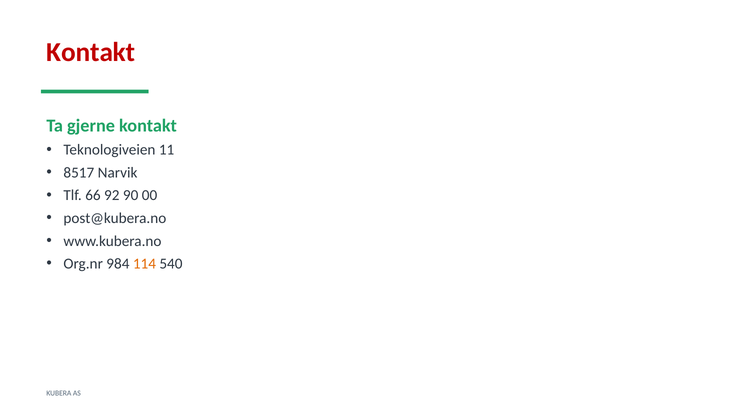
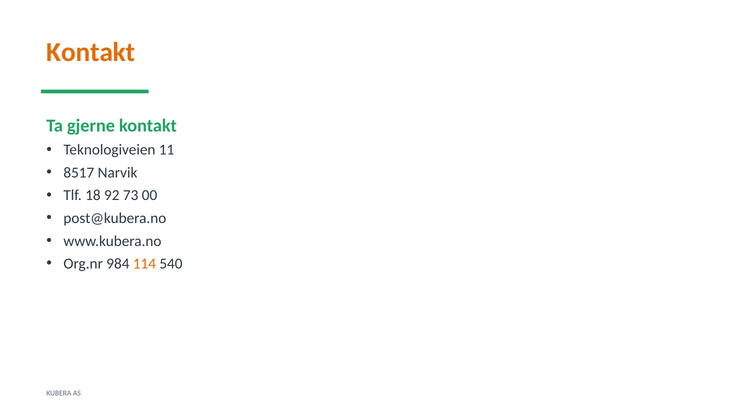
Kontakt colour: red -> orange (91, 52)
66: 66 -> 18 (93, 195)
90: 90 -> 73 (131, 195)
